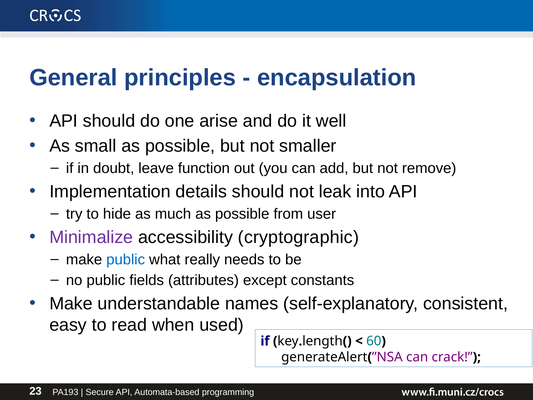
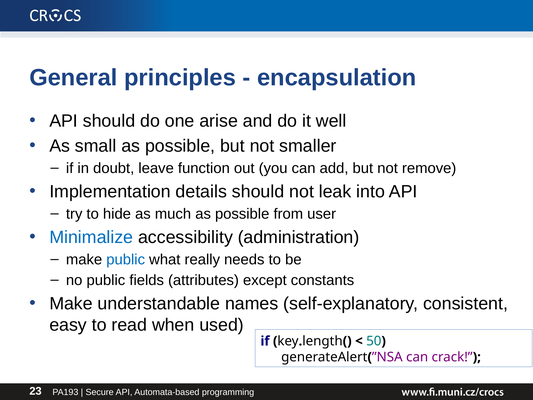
Minimalize colour: purple -> blue (91, 237)
cryptographic: cryptographic -> administration (299, 237)
60: 60 -> 50 (374, 341)
